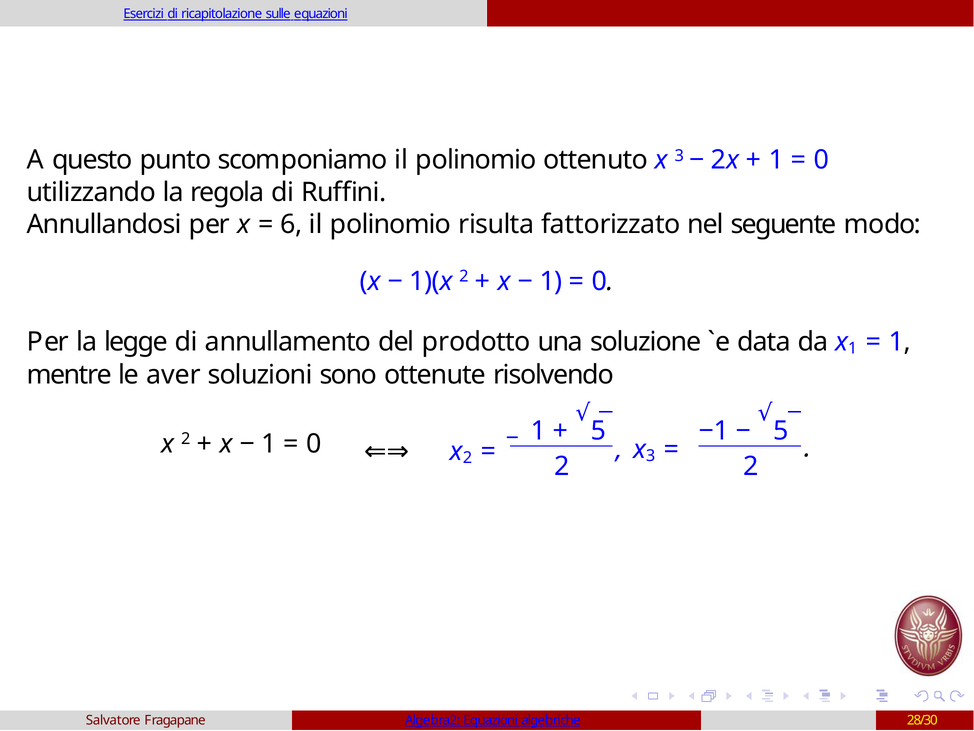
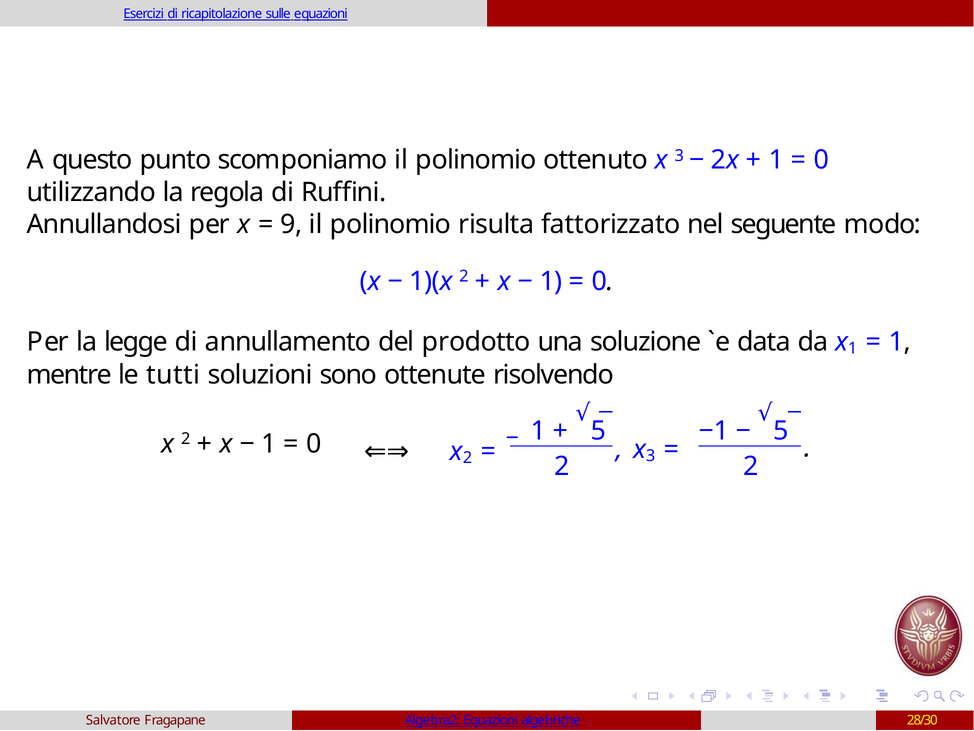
6: 6 -> 9 (291, 224)
aver: aver -> tutti (173, 375)
